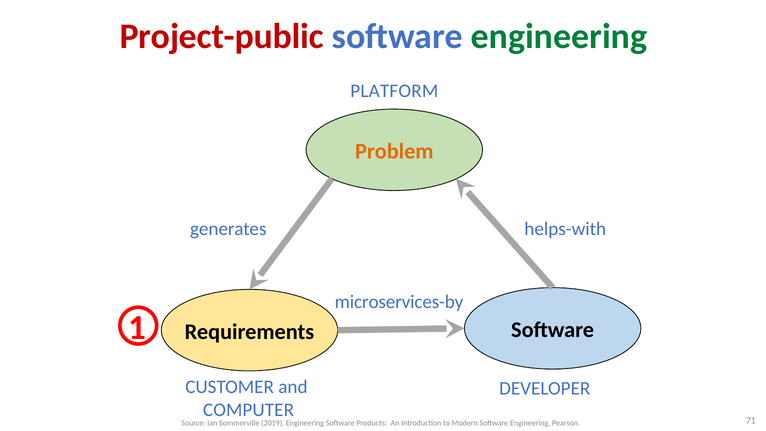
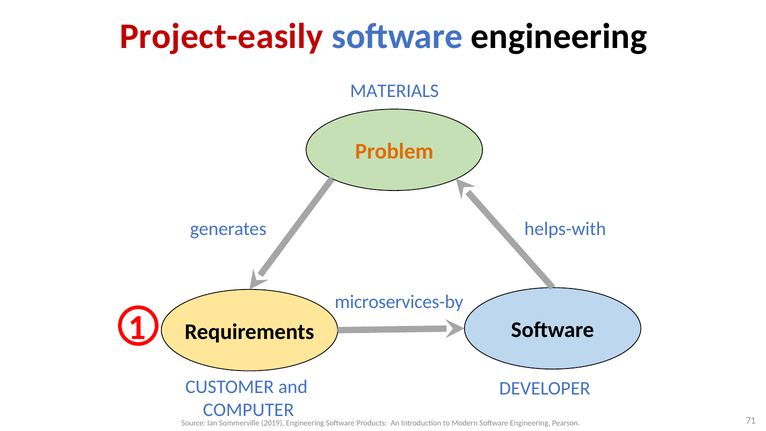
Project-public: Project-public -> Project-easily (222, 36)
engineering colour: green -> black (559, 36)
PLATFORM: PLATFORM -> MATERIALS (394, 91)
